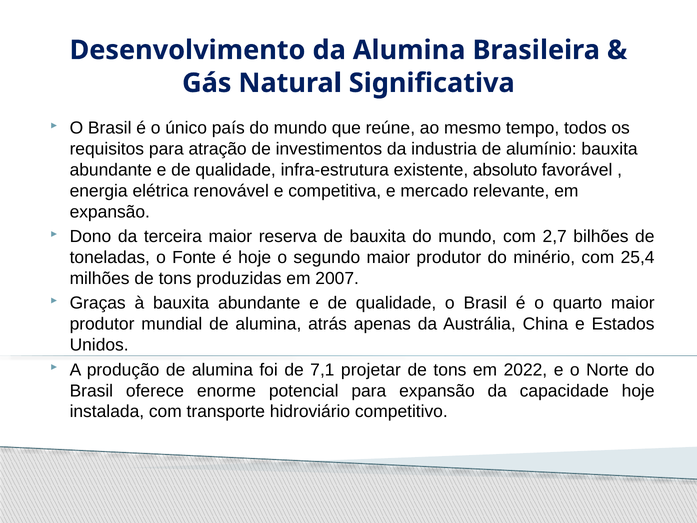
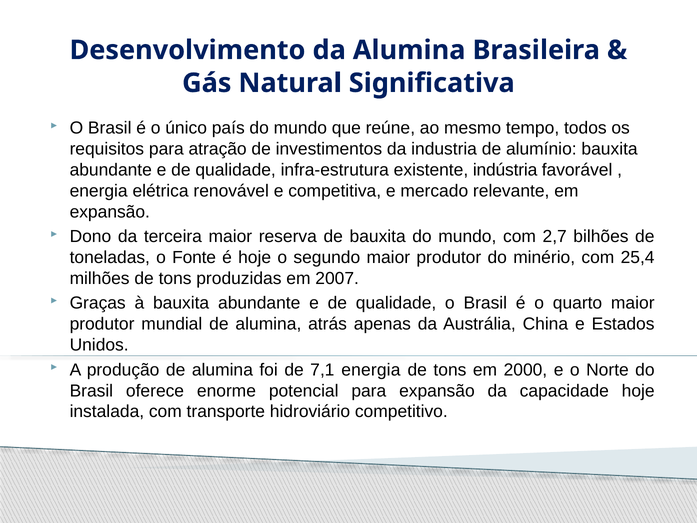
absoluto: absoluto -> indústria (505, 170)
7,1 projetar: projetar -> energia (371, 370)
2022: 2022 -> 2000 (525, 370)
